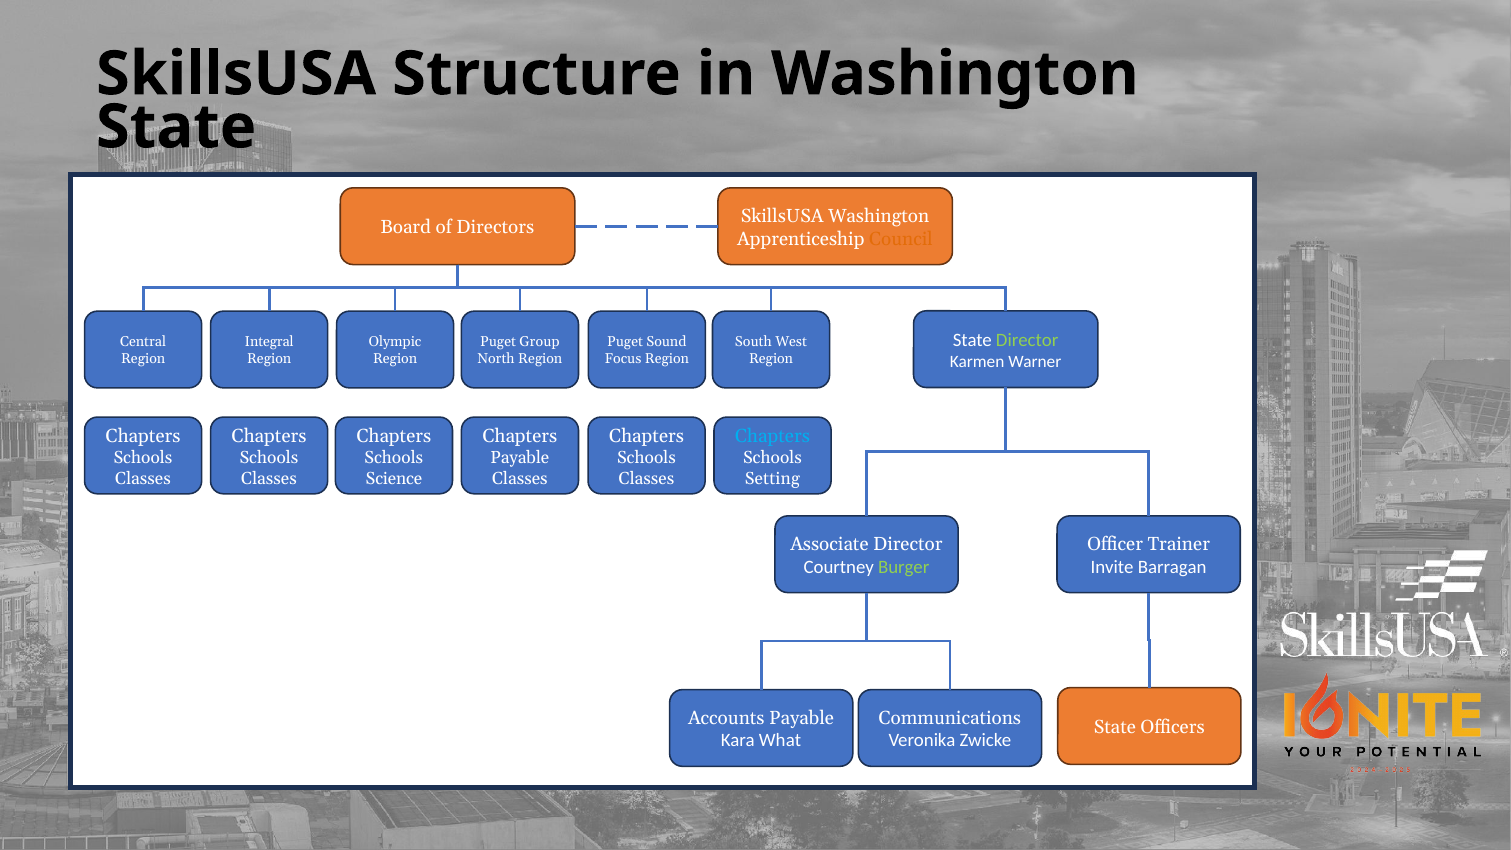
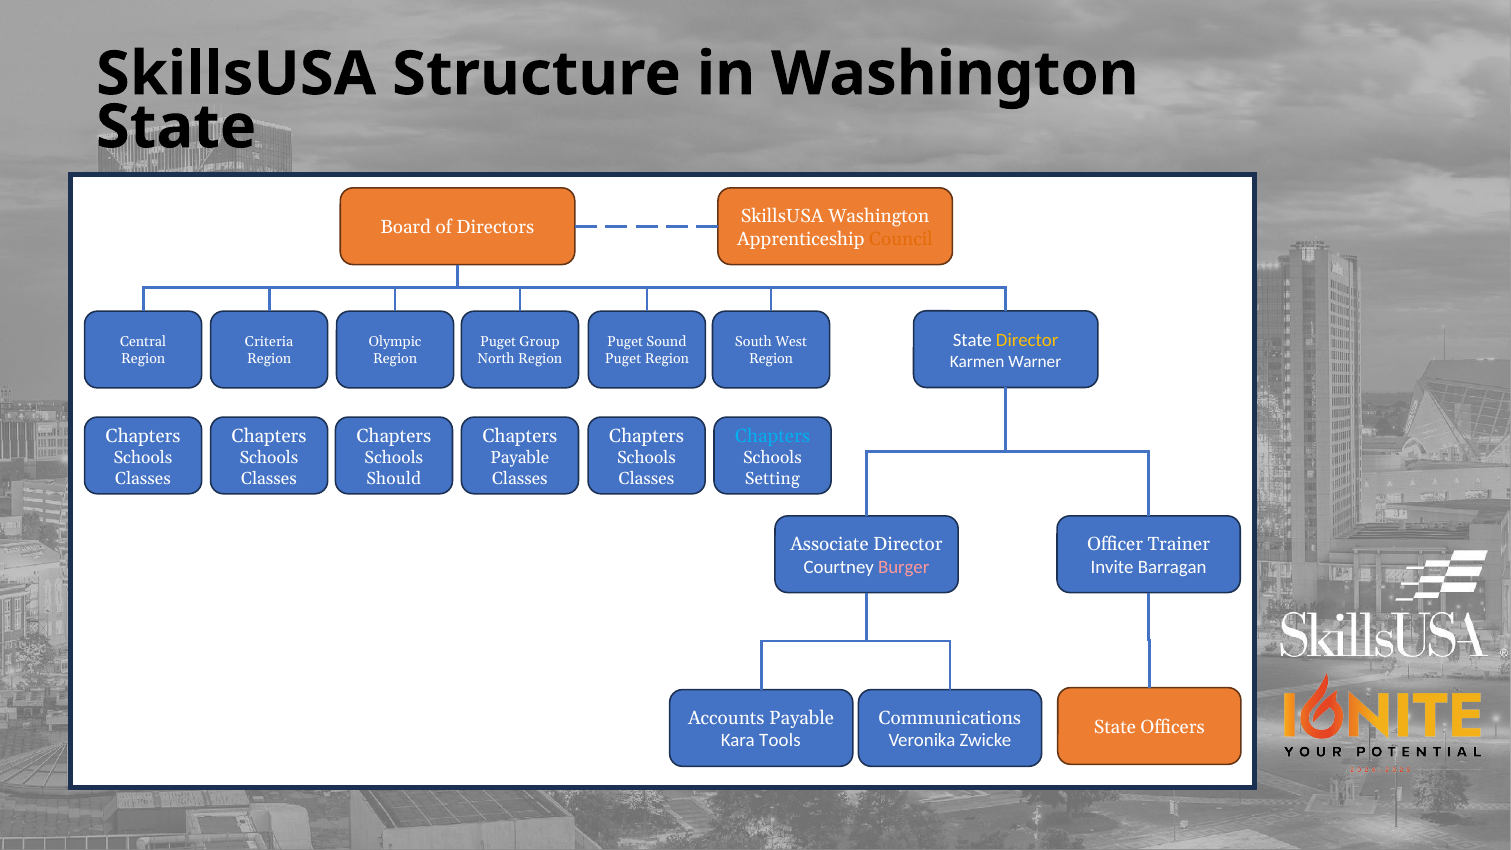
Director colour: light green -> yellow (1027, 340)
Integral: Integral -> Criteria (269, 342)
Focus: Focus -> Puget (623, 359)
Science: Science -> Should (394, 478)
Burger colour: light green -> pink (904, 567)
What: What -> Tools (780, 741)
